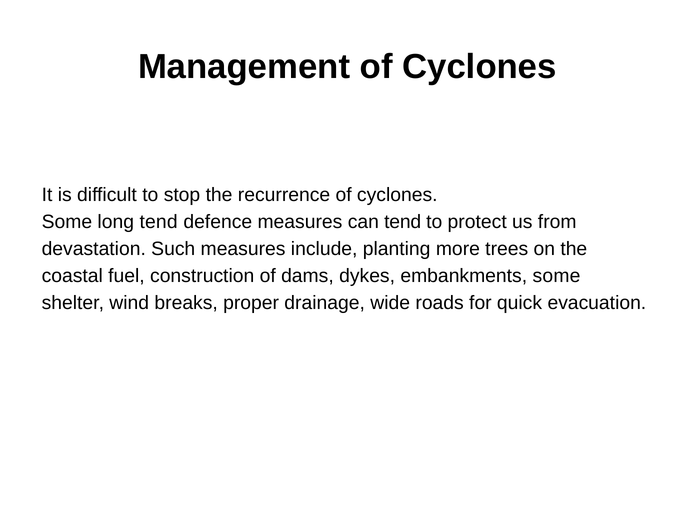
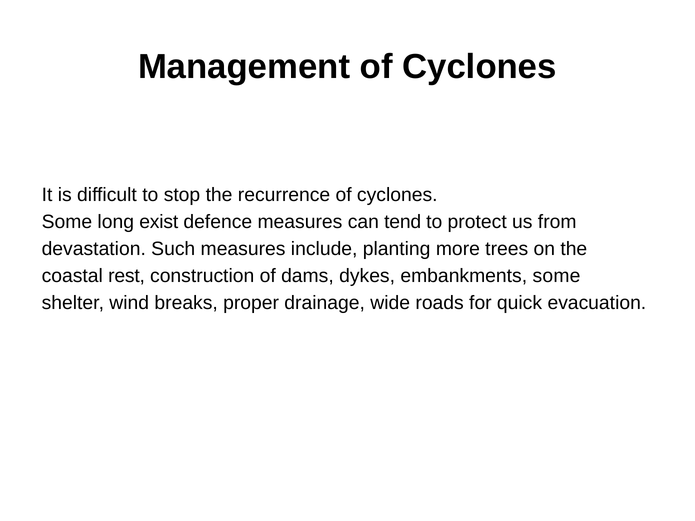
long tend: tend -> exist (159, 222)
fuel: fuel -> rest (127, 276)
